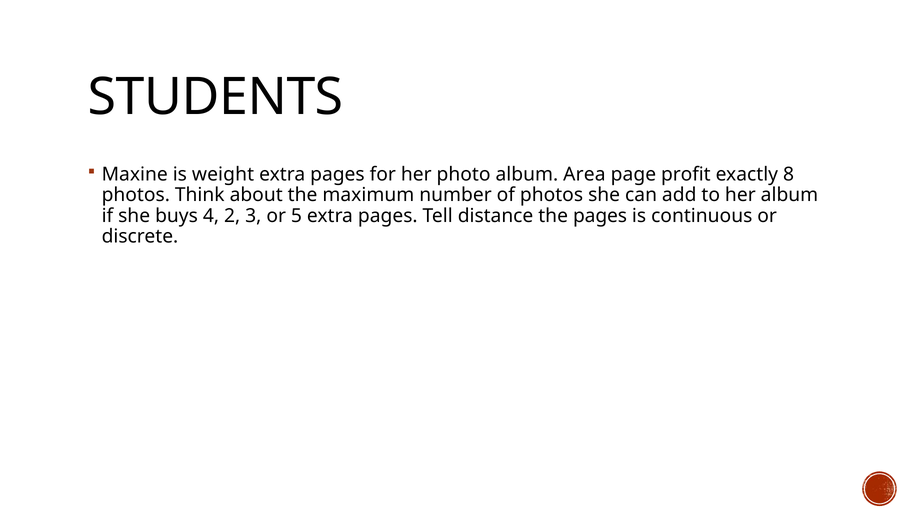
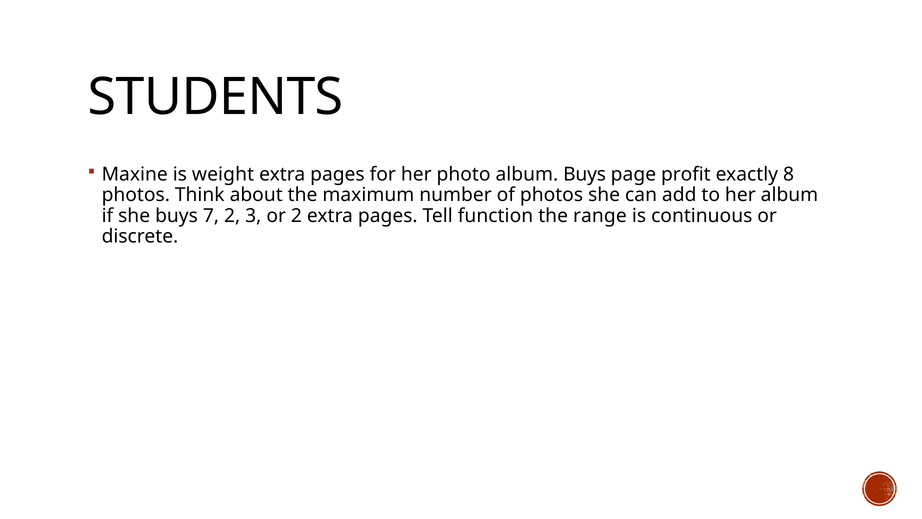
album Area: Area -> Buys (585, 174)
4: 4 -> 7 (211, 216)
or 5: 5 -> 2 (296, 216)
distance: distance -> function (495, 216)
the pages: pages -> range (600, 216)
